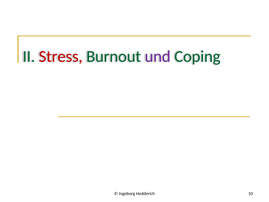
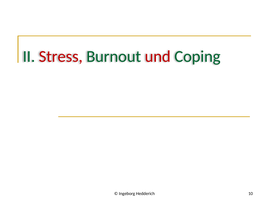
und colour: purple -> red (158, 56)
